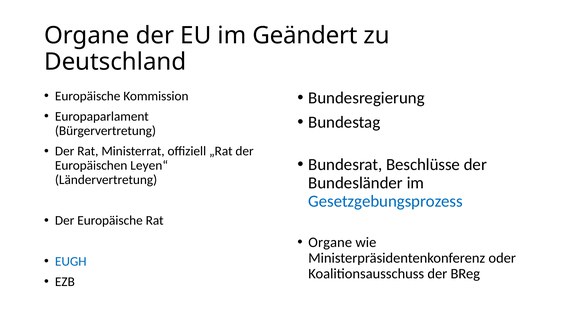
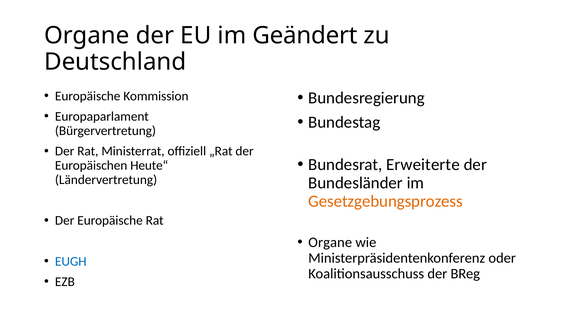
Beschlüsse: Beschlüsse -> Erweiterte (423, 165)
Leyen“: Leyen“ -> Heute“ (149, 165)
Gesetzgebungsprozess colour: blue -> orange (386, 201)
